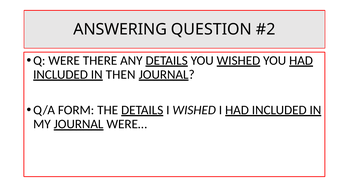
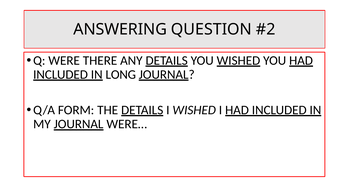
THEN: THEN -> LONG (121, 75)
